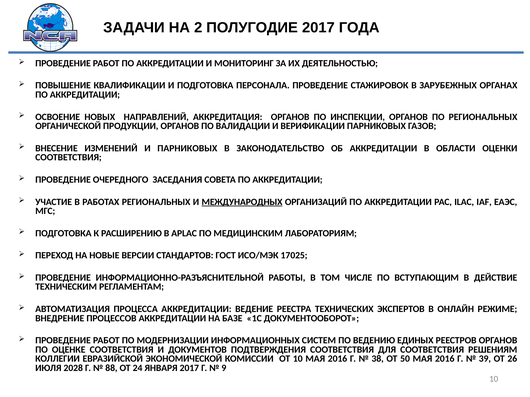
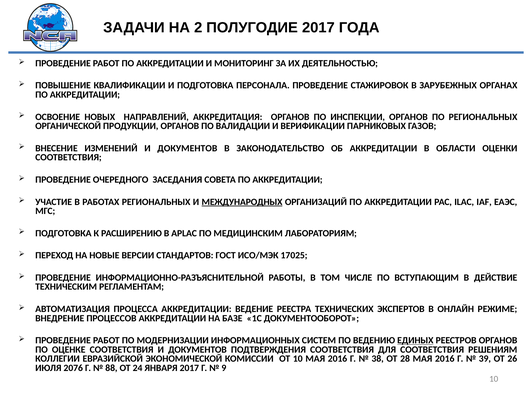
ИЗМЕНЕНИЙ И ПАРНИКОВЫХ: ПАРНИКОВЫХ -> ДОКУМЕНТОВ (187, 148)
ЕДИНЫХ underline: none -> present (415, 341)
50: 50 -> 28 (405, 359)
2028: 2028 -> 2076 (73, 368)
